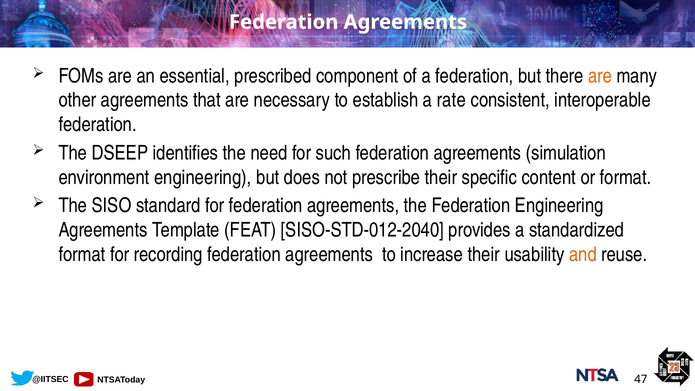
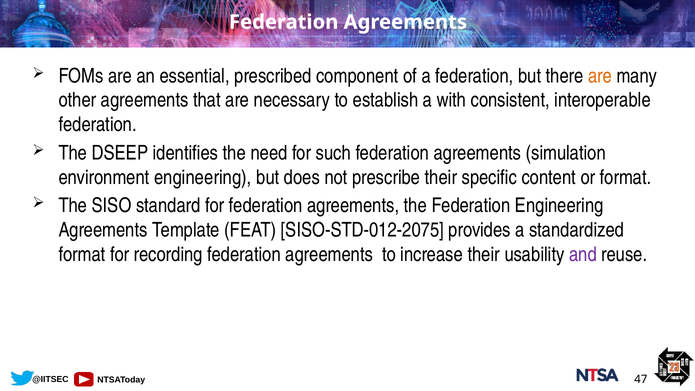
rate: rate -> with (451, 100)
SISO-STD-012-2040: SISO-STD-012-2040 -> SISO-STD-012-2075 (362, 230)
and colour: orange -> purple (583, 254)
